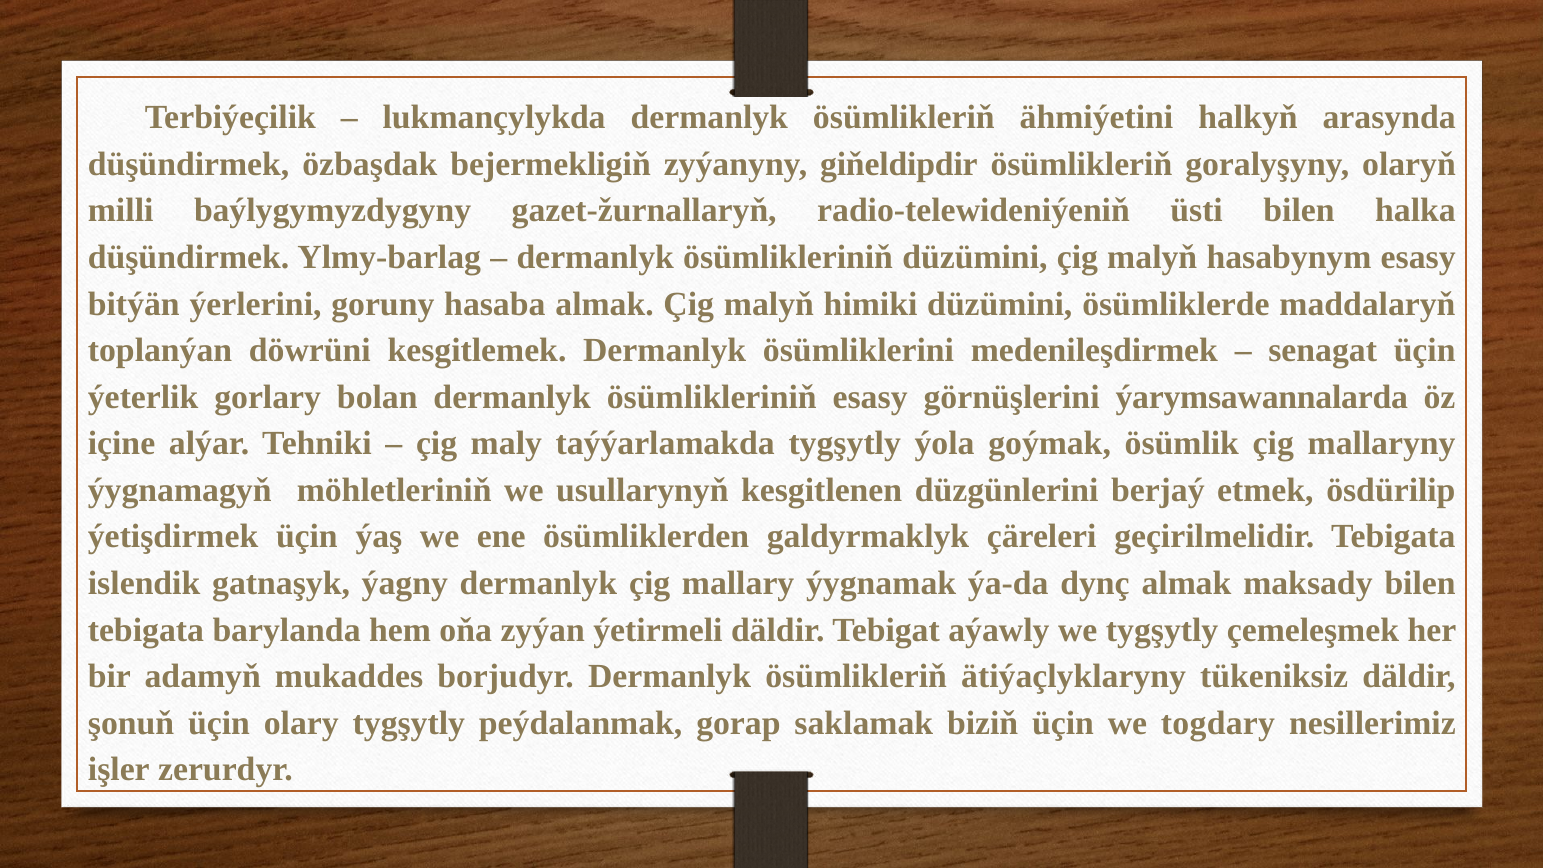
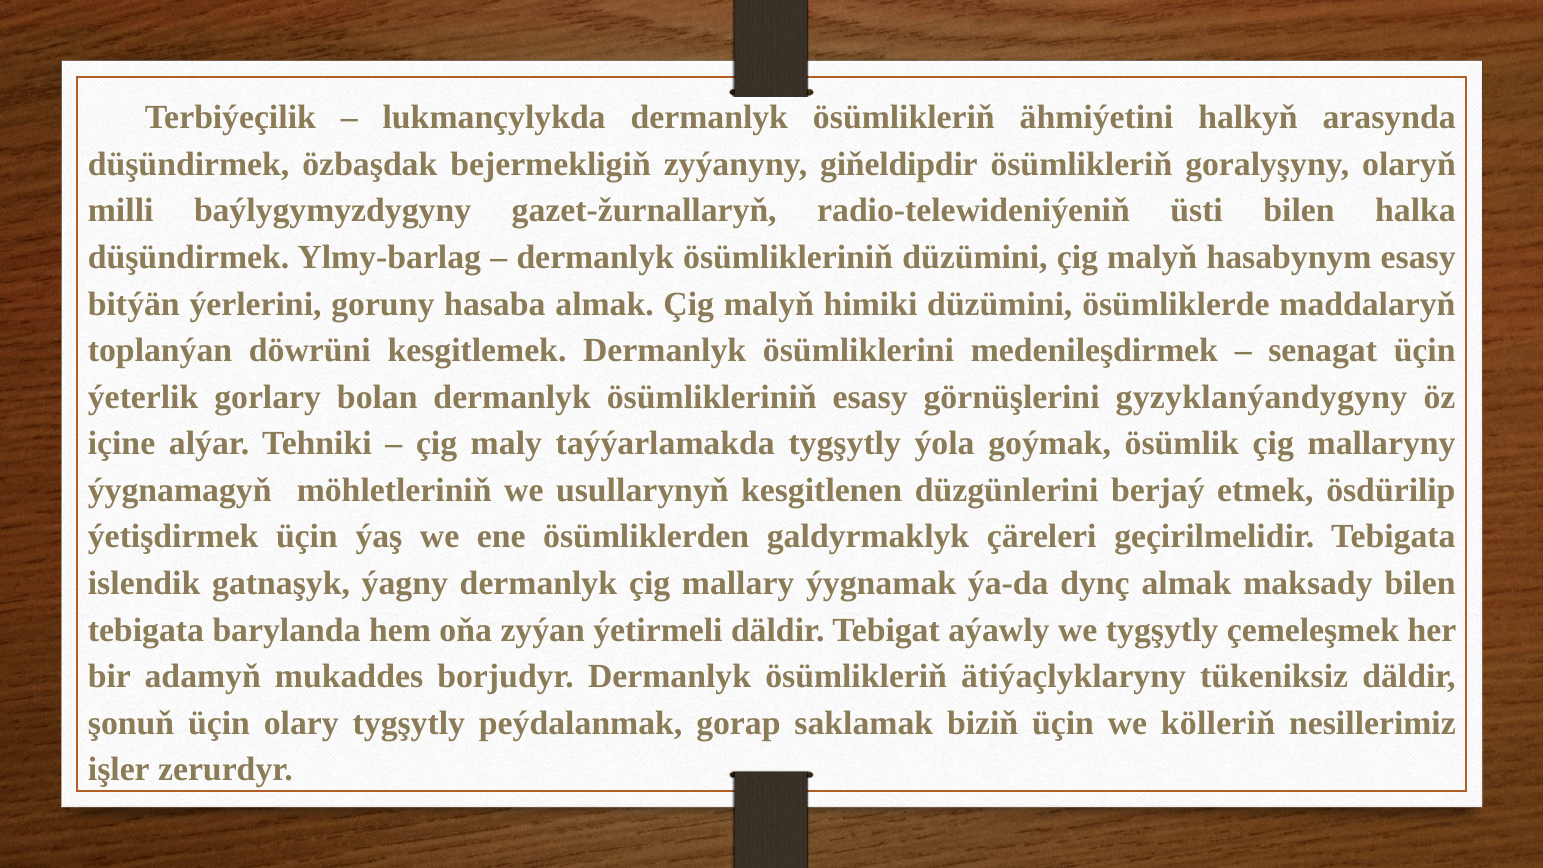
ýarymsawannalarda: ýarymsawannalarda -> gyzyklanýandygyny (1261, 397)
togdary: togdary -> kölleriň (1218, 723)
